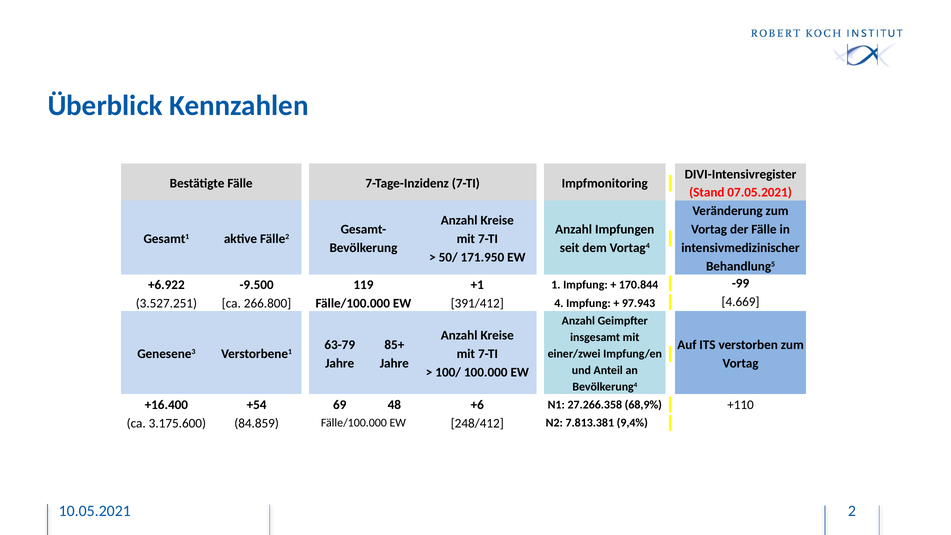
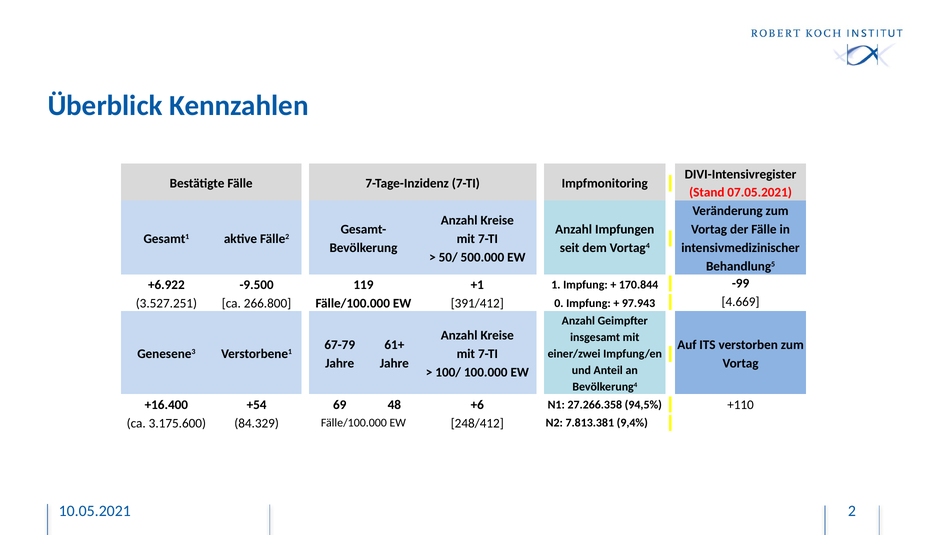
171.950: 171.950 -> 500.000 (482, 257)
4: 4 -> 0 (559, 303)
63-79: 63-79 -> 67-79 (340, 345)
85+: 85+ -> 61+ (394, 345)
68,9%: 68,9% -> 94,5% (643, 405)
84.859: 84.859 -> 84.329 (257, 423)
